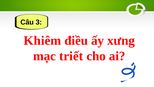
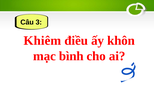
xưng: xưng -> khôn (121, 40)
triết: triết -> bình (71, 56)
